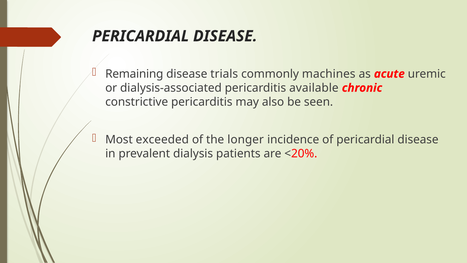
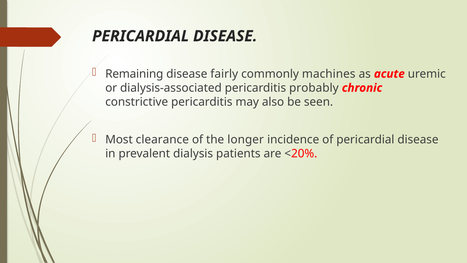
trials: trials -> fairly (224, 74)
available: available -> probably (314, 88)
exceeded: exceeded -> clearance (162, 140)
